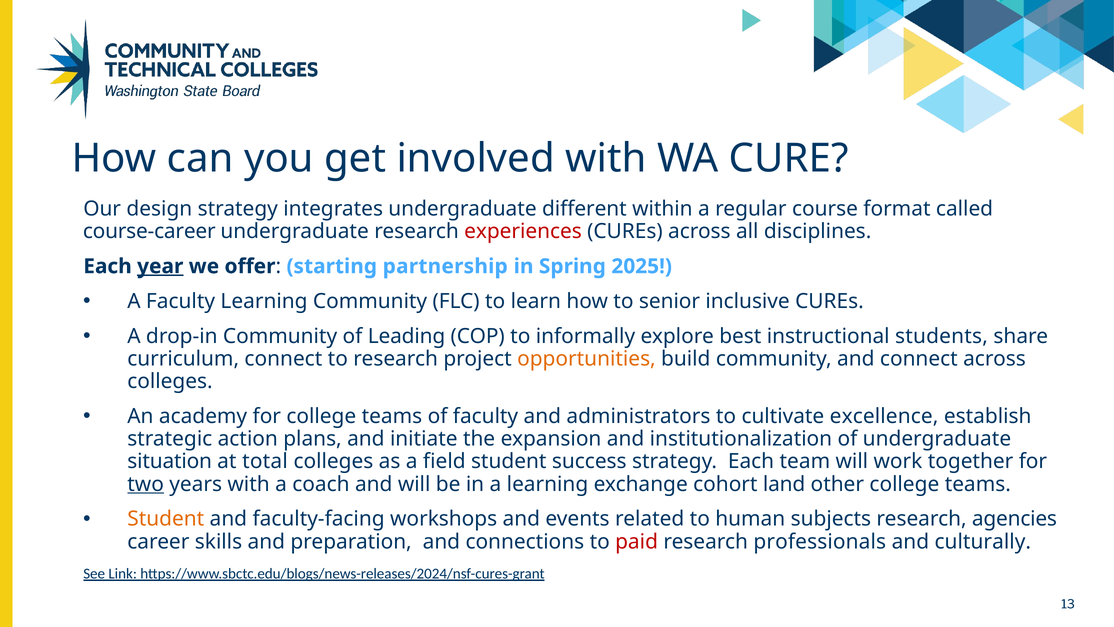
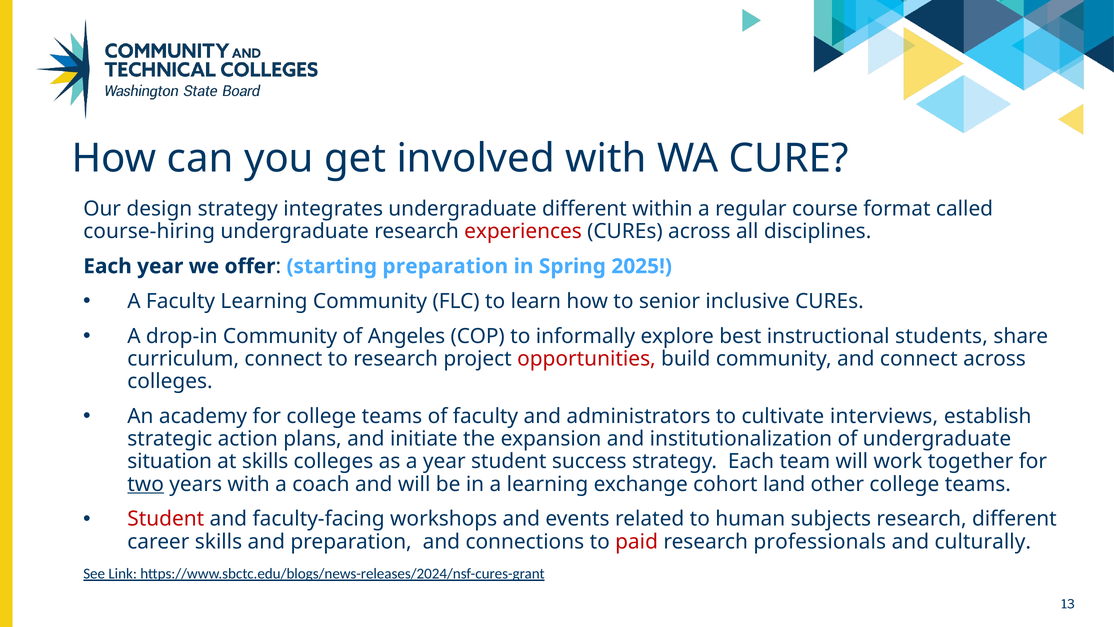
course-career: course-career -> course-hiring (149, 231)
year underline: present -> none (160, 266)
starting partnership: partnership -> preparation (445, 266)
Leading: Leading -> Angeles (406, 336)
opportunities colour: orange -> red (586, 359)
excellence: excellence -> interviews (884, 416)
at total: total -> skills (265, 461)
a field: field -> year (444, 461)
Student colour: orange -> red (166, 519)
research agencies: agencies -> different (1014, 519)
